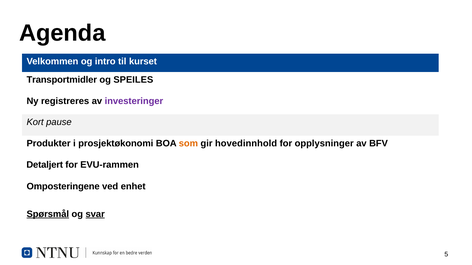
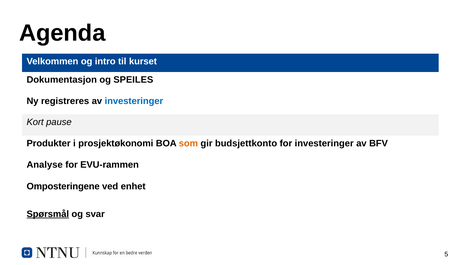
Transportmidler: Transportmidler -> Dokumentasjon (62, 80)
investeringer colour: purple -> blue (134, 101)
hovedinnhold: hovedinnhold -> budsjettkonto (246, 144)
for opplysninger: opplysninger -> investeringer (324, 144)
Detaljert: Detaljert -> Analyse (45, 165)
svar underline: present -> none (95, 214)
